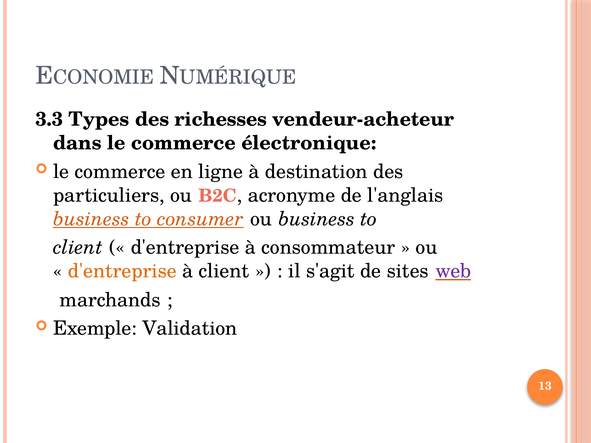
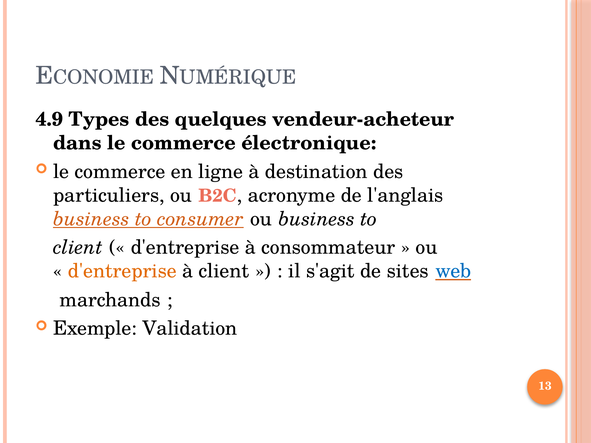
3.3: 3.3 -> 4.9 (49, 120)
richesses: richesses -> quelques (221, 120)
web colour: purple -> blue (453, 271)
